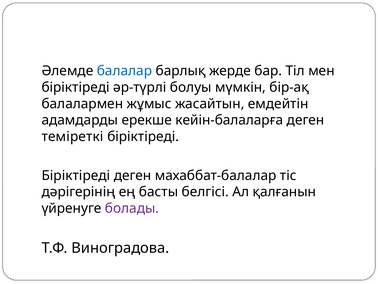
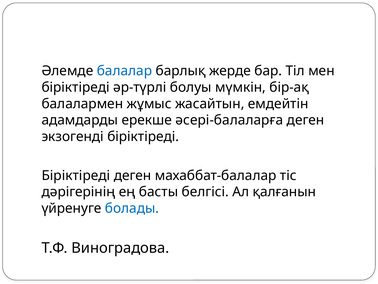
кейін-балаларға: кейін-балаларға -> әсері-балаларға (229, 120)
теміреткі: теміреткі -> экзогенді (73, 136)
болады colour: purple -> blue (132, 208)
